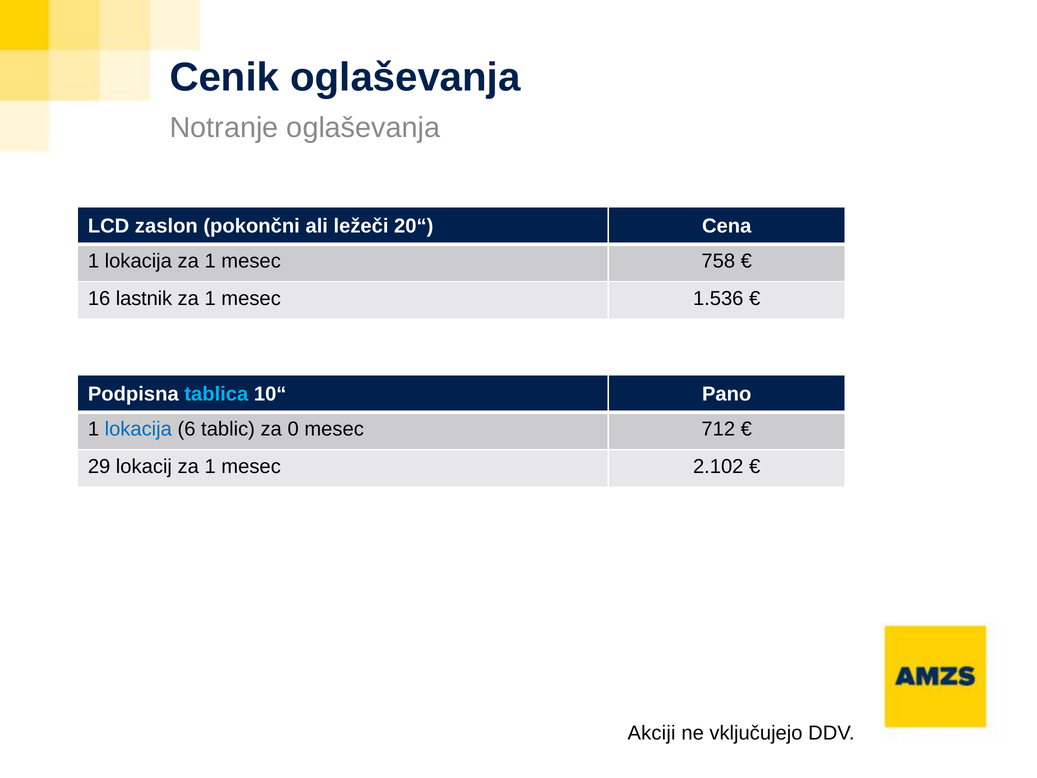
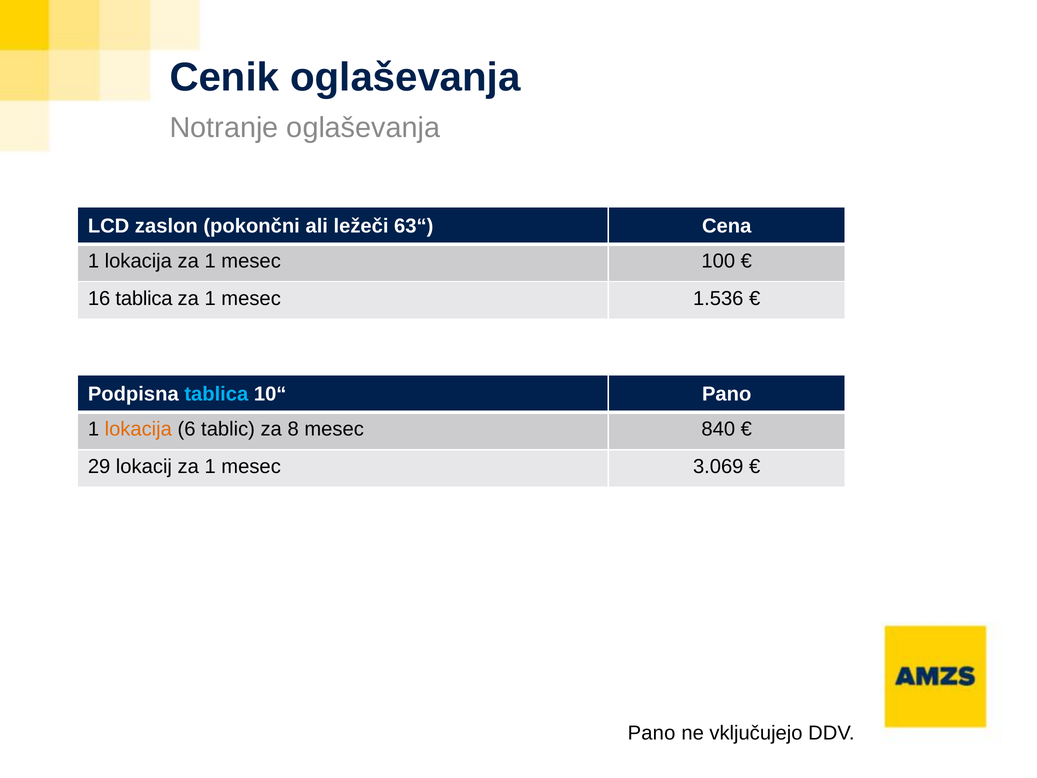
20“: 20“ -> 63“ (414, 226)
758: 758 -> 100 (718, 261)
16 lastnik: lastnik -> tablica (144, 298)
lokacija colour: blue -> orange (138, 429)
0: 0 -> 8 (293, 429)
712: 712 -> 840 (718, 429)
2.102: 2.102 -> 3.069 (718, 466)
Akciji: Akciji -> Pano (652, 733)
